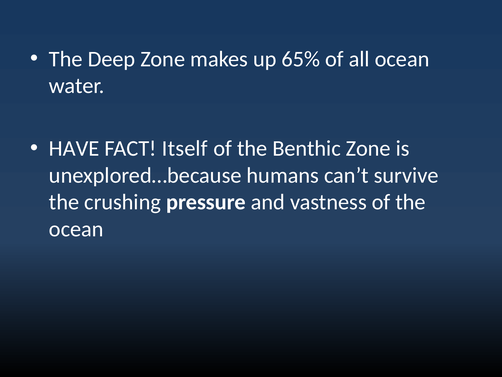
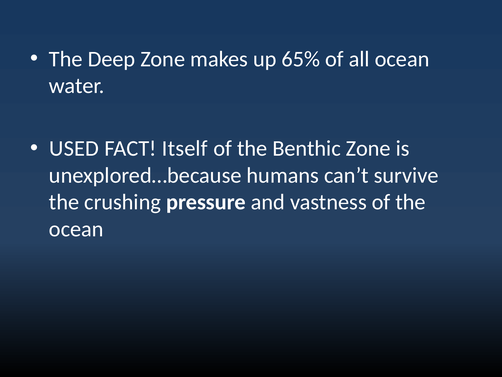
HAVE: HAVE -> USED (74, 148)
